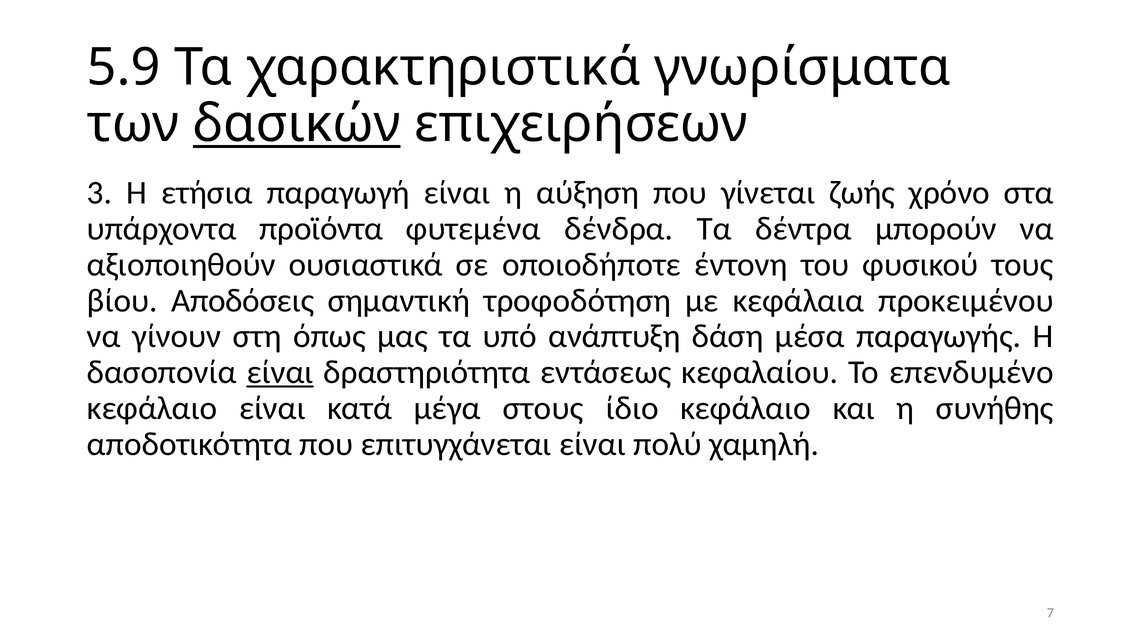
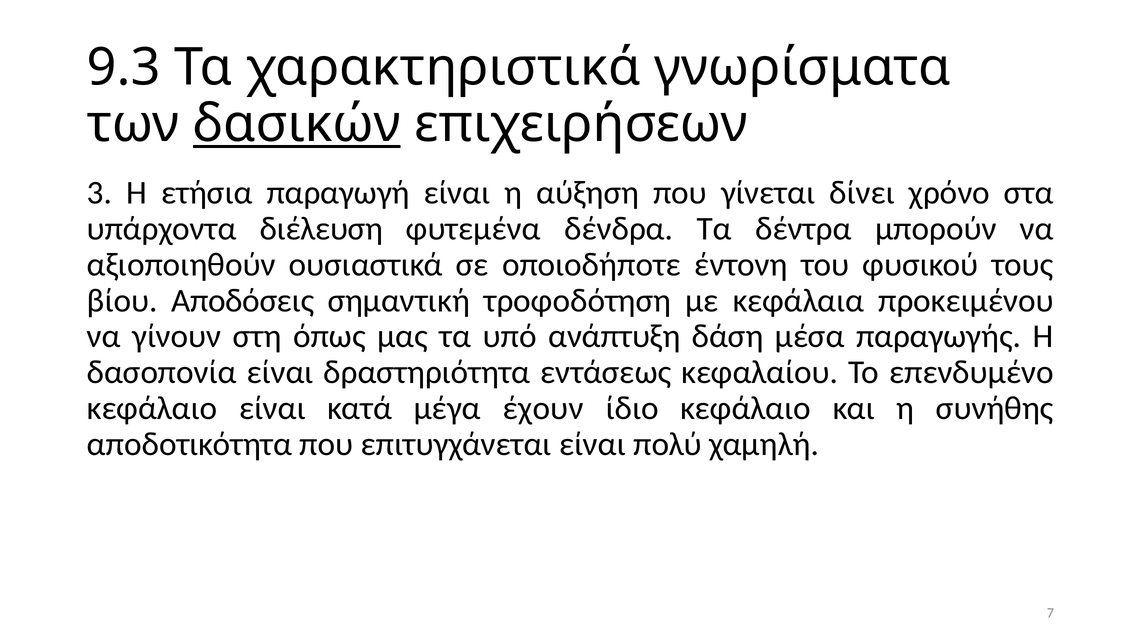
5.9: 5.9 -> 9.3 (124, 68)
ζωής: ζωής -> δίνει (862, 193)
προϊόντα: προϊόντα -> διέλευση (321, 229)
είναι underline: present -> none (280, 372)
στους: στους -> έχουν (543, 408)
